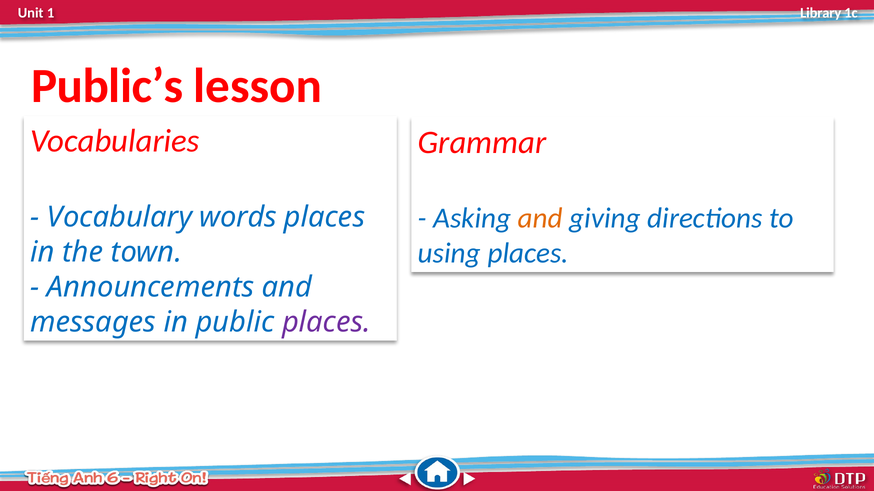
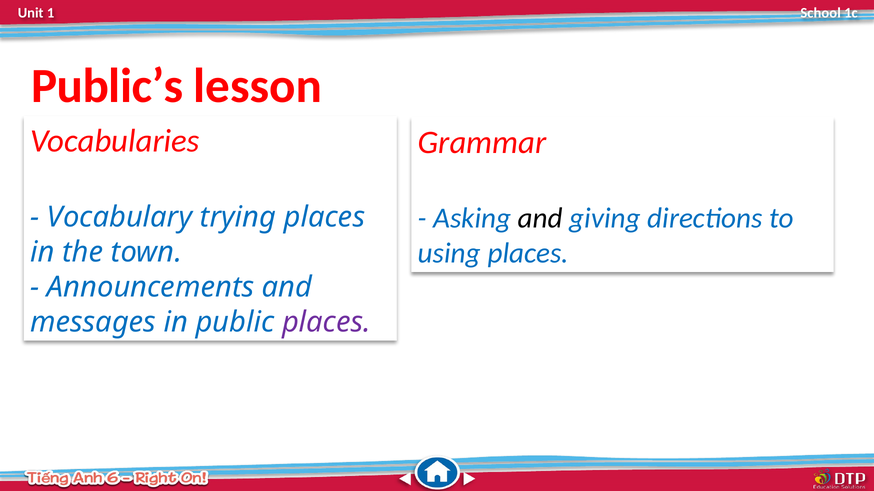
Library: Library -> School (821, 13)
and colour: orange -> black (540, 219)
words: words -> trying (238, 217)
